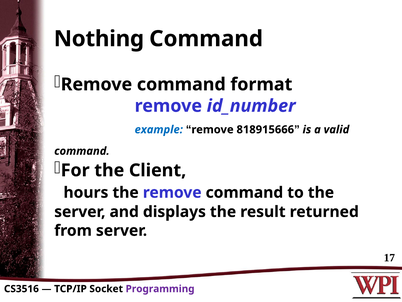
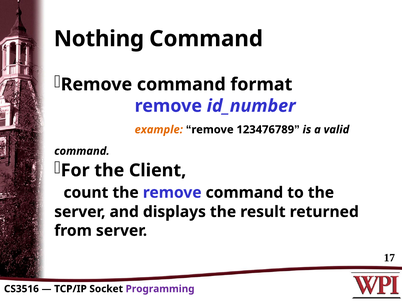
example colour: blue -> orange (159, 129)
818915666: 818915666 -> 123476789 (265, 129)
hours: hours -> count (86, 192)
